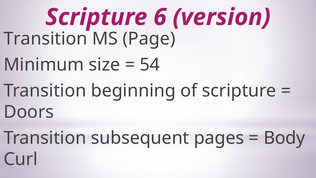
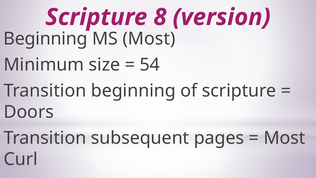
6: 6 -> 8 (160, 17)
Transition: Transition -> Beginning (46, 39)
MS Page: Page -> Most (149, 39)
Body: Body -> Most (284, 138)
